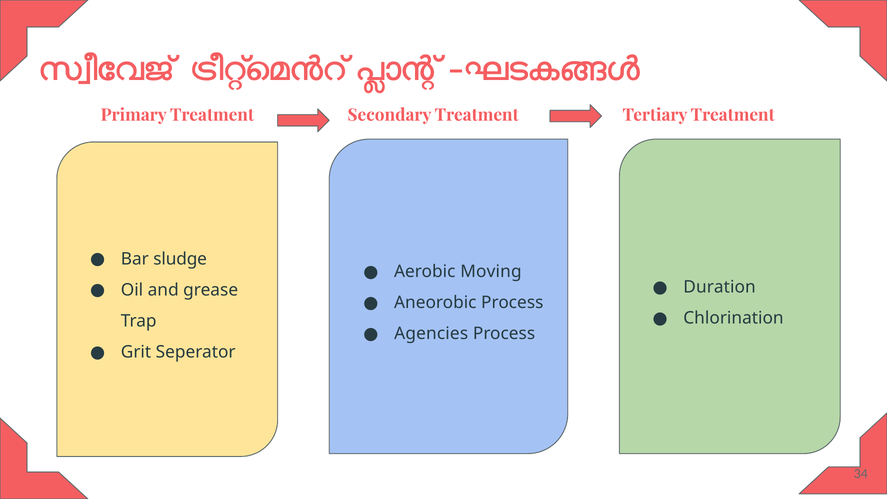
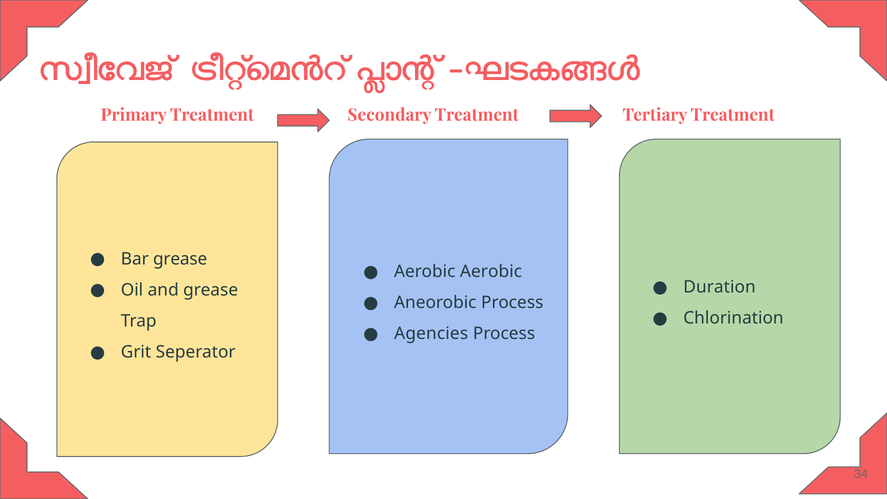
Bar sludge: sludge -> grease (180, 259)
Aerobic Moving: Moving -> Aerobic (491, 272)
